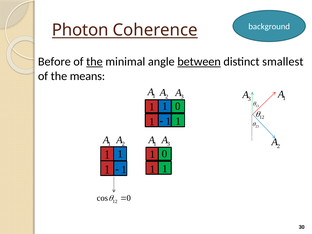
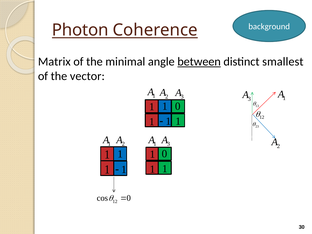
Before: Before -> Matrix (54, 62)
the underline: present -> none (94, 62)
means: means -> vector (87, 76)
